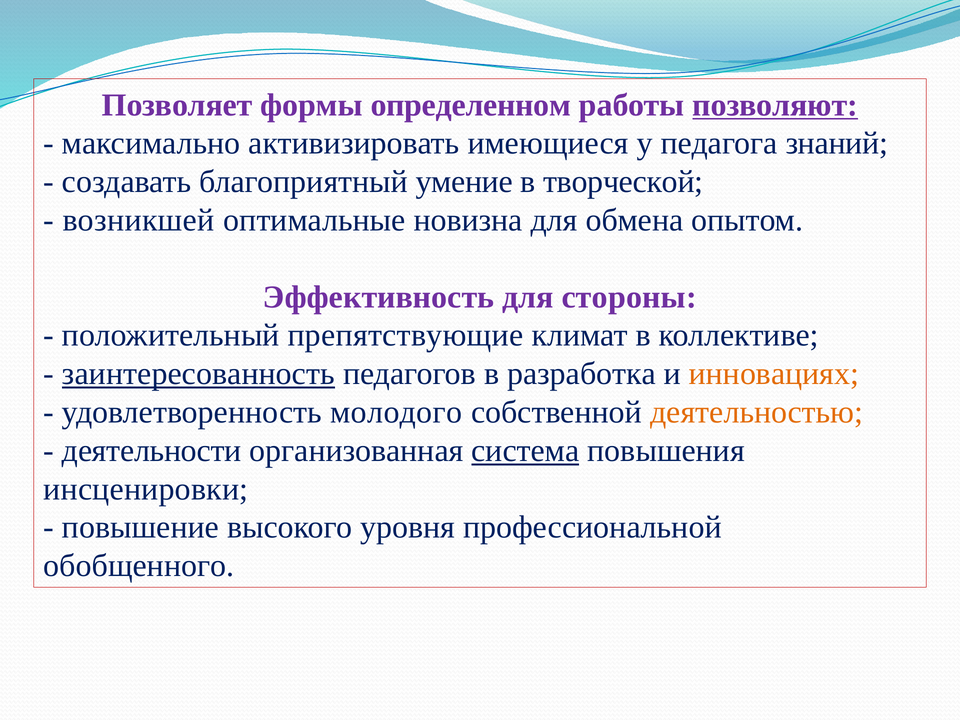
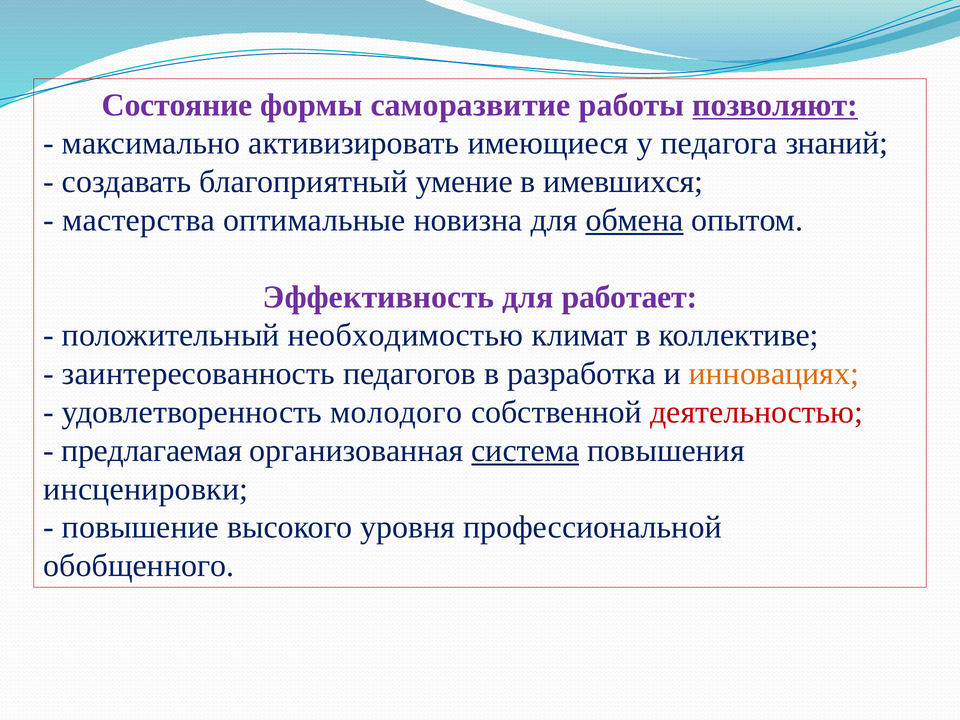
Позволяет: Позволяет -> Состояние (177, 105)
определенном: определенном -> саморазвитие (471, 105)
творческой: творческой -> имевшихся (623, 182)
возникшей: возникшей -> мастерства (139, 220)
обмена underline: none -> present (634, 220)
стороны: стороны -> работает (629, 297)
препятствующие: препятствующие -> необходимостью (405, 335)
заинтересованность underline: present -> none (198, 374)
деятельностью colour: orange -> red (757, 412)
деятельности: деятельности -> предлагаемая (152, 451)
